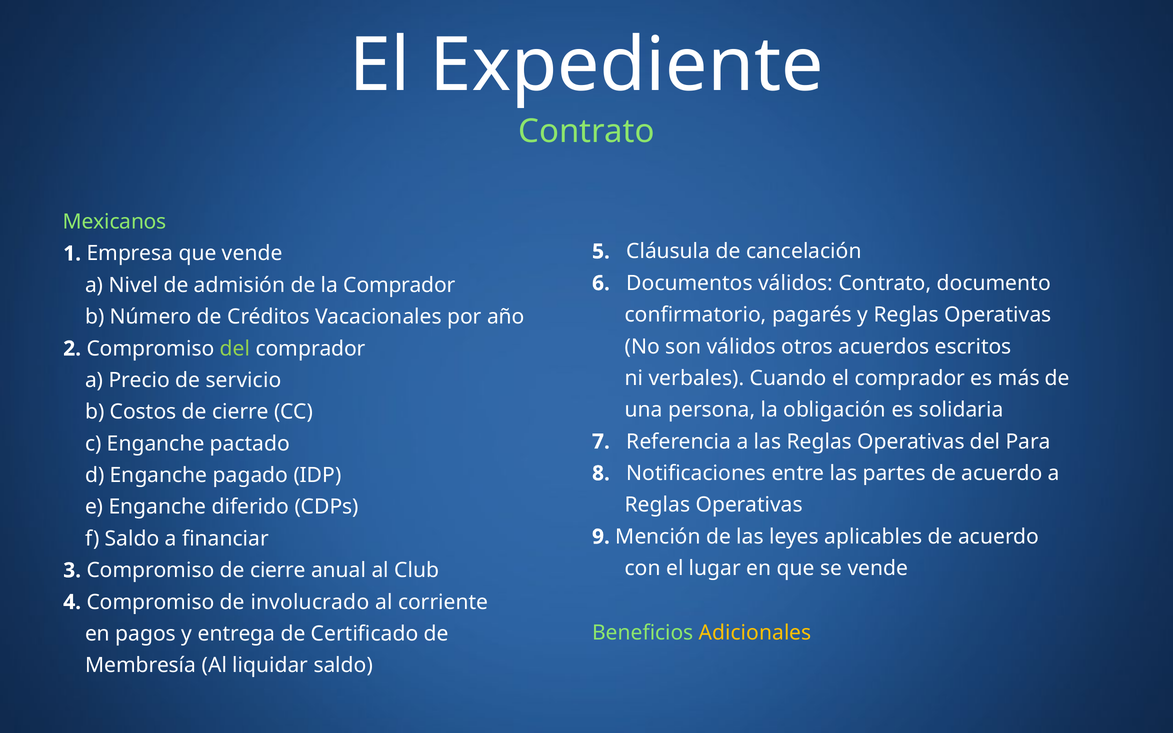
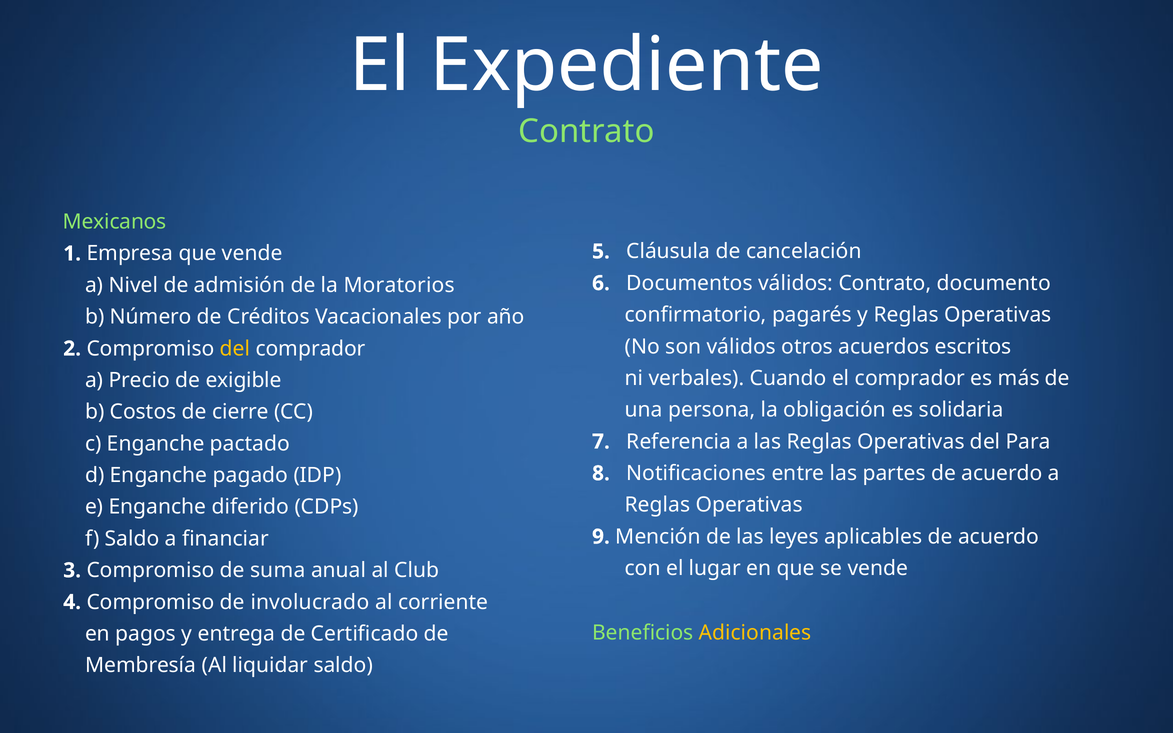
la Comprador: Comprador -> Moratorios (399, 285)
del colour: light green -> yellow (235, 349)
servicio: servicio -> exigible (244, 380)
Compromiso de cierre: cierre -> suma (278, 570)
